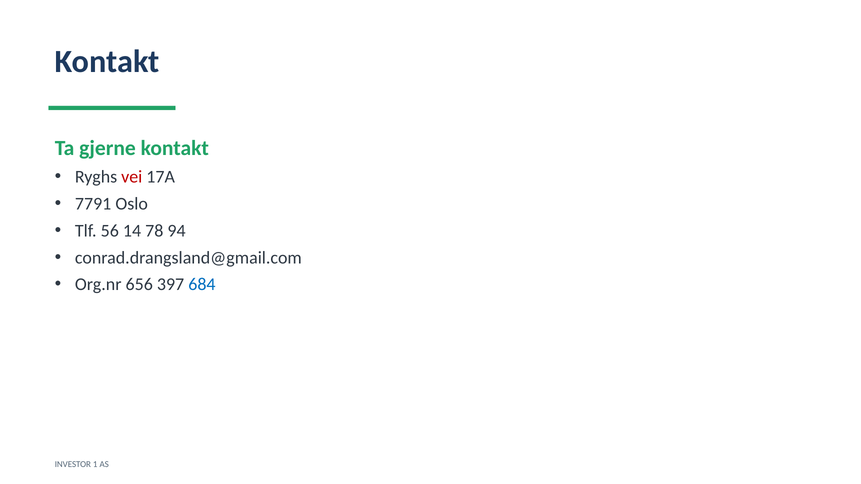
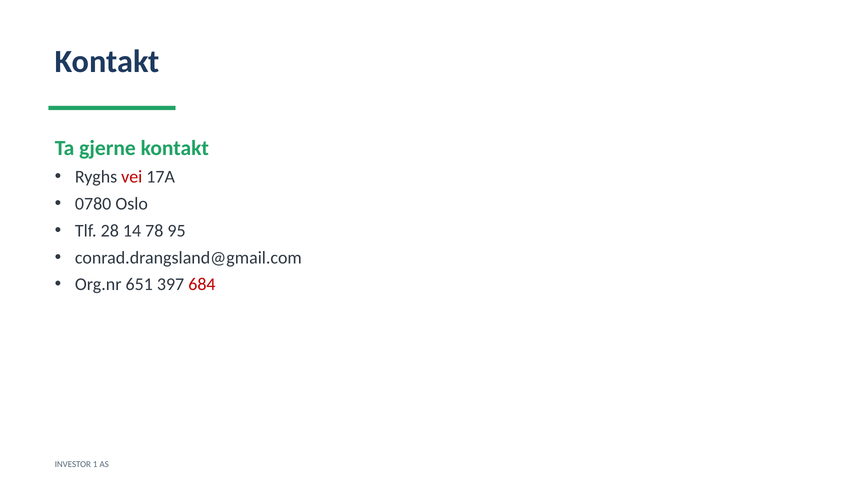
7791: 7791 -> 0780 (93, 204)
56: 56 -> 28 (110, 231)
94: 94 -> 95 (177, 231)
656: 656 -> 651 (139, 285)
684 colour: blue -> red (202, 285)
